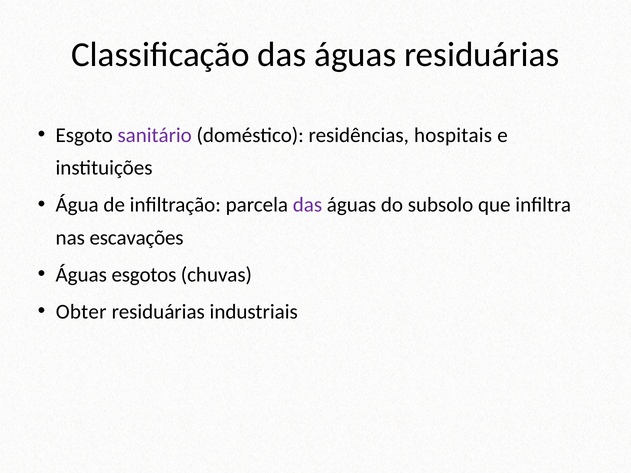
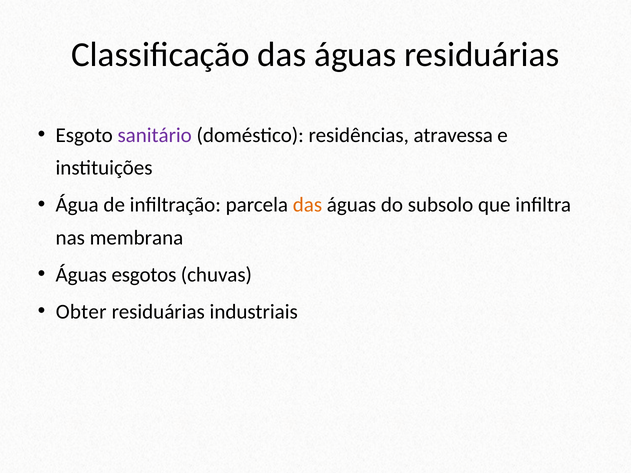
hospitais: hospitais -> atravessa (453, 135)
das colour: purple -> orange (307, 205)
escavações: escavações -> membrana (136, 238)
